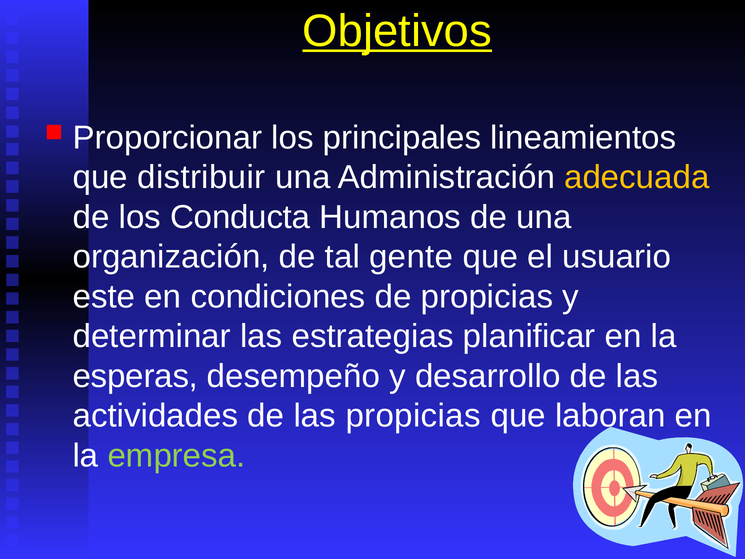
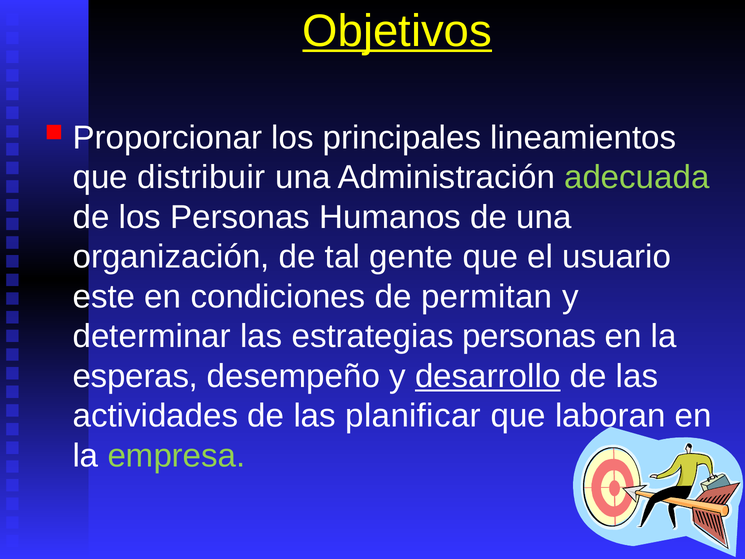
adecuada colour: yellow -> light green (637, 177)
los Conducta: Conducta -> Personas (240, 217)
de propicias: propicias -> permitan (487, 297)
estrategias planificar: planificar -> personas (529, 336)
desarrollo underline: none -> present (488, 376)
las propicias: propicias -> planificar (413, 416)
